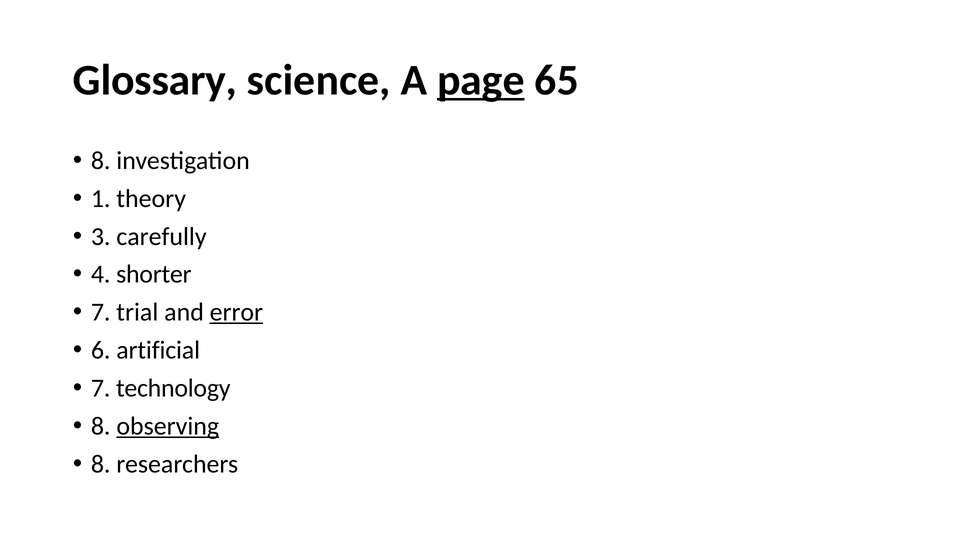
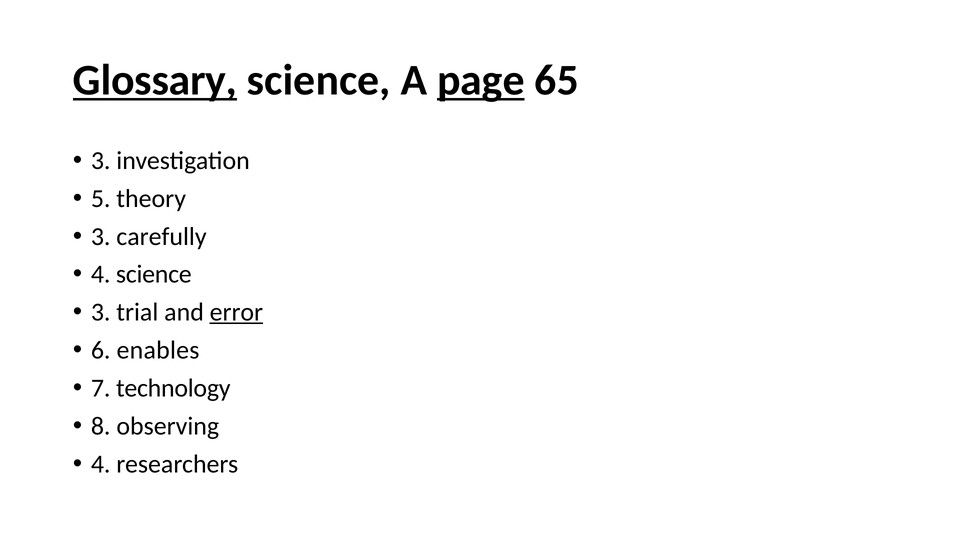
Glossary underline: none -> present (155, 80)
8: 8 -> 3 (101, 161)
1: 1 -> 5 (101, 199)
4 shorter: shorter -> science (154, 275)
7: 7 -> 3 (101, 313)
artificial: artificial -> enables (158, 350)
observing underline: present -> none (168, 426)
8: 8 -> 4 (101, 464)
